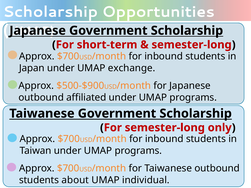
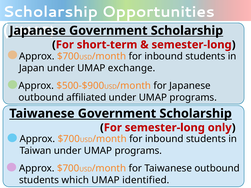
about: about -> which (75, 180)
individual: individual -> identified (146, 180)
